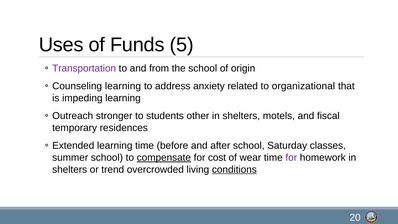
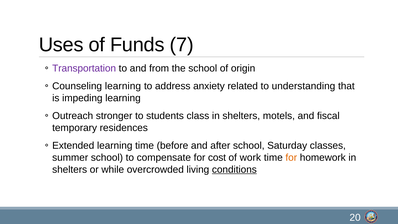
5: 5 -> 7 (182, 45)
organizational: organizational -> understanding (303, 86)
other: other -> class (198, 116)
compensate underline: present -> none (164, 157)
wear: wear -> work (250, 157)
for colour: purple -> orange (291, 157)
trend: trend -> while (113, 169)
